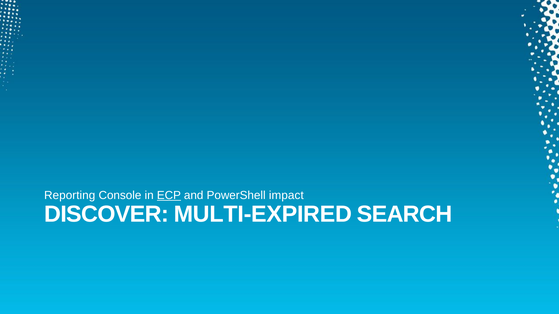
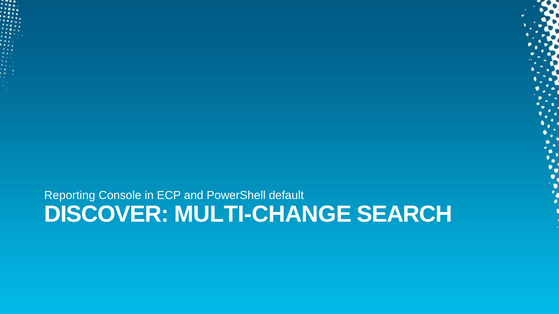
ECP underline: present -> none (169, 196)
impact: impact -> default (286, 196)
MULTI-EXPIRED: MULTI-EXPIRED -> MULTI-CHANGE (263, 215)
